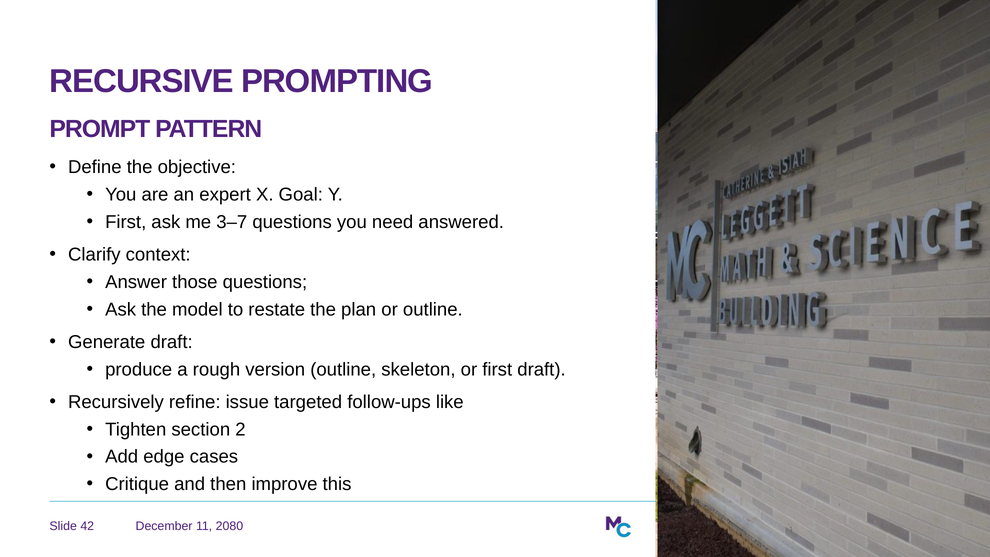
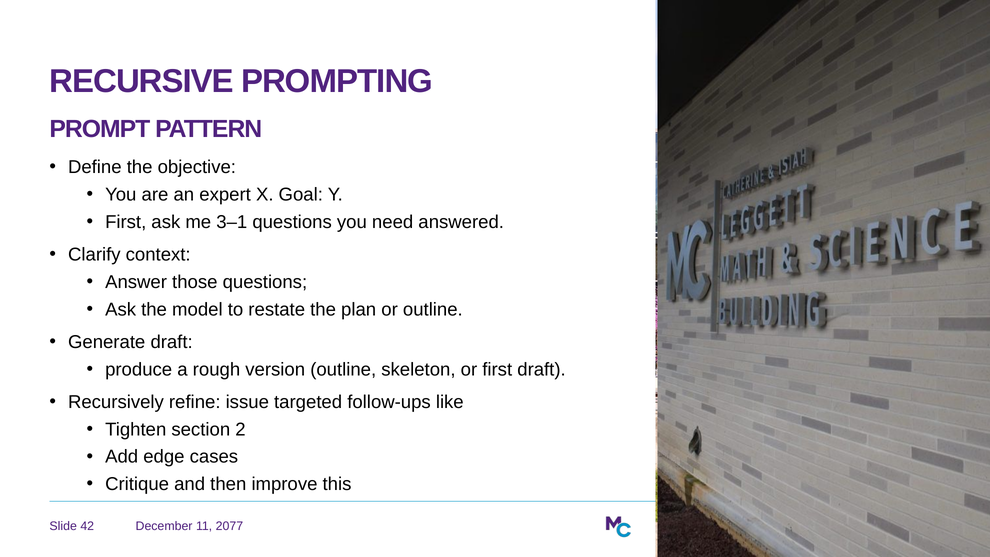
3–7: 3–7 -> 3–1 (232, 222)
2080: 2080 -> 2077 (229, 526)
